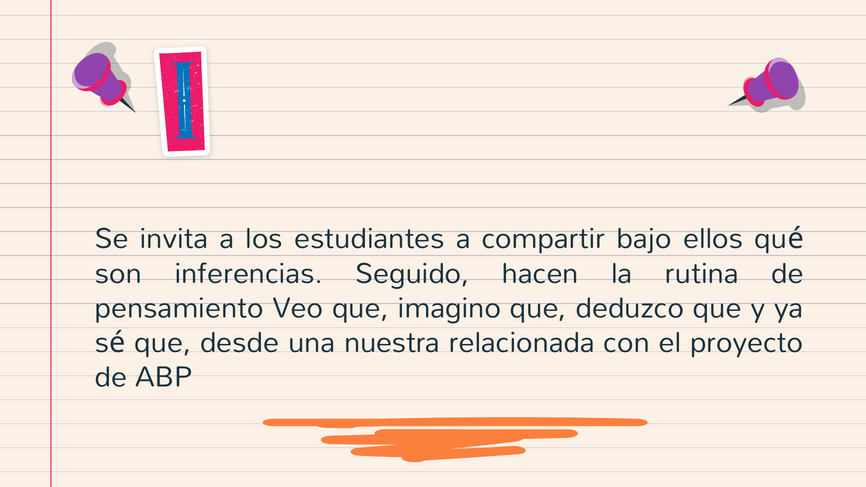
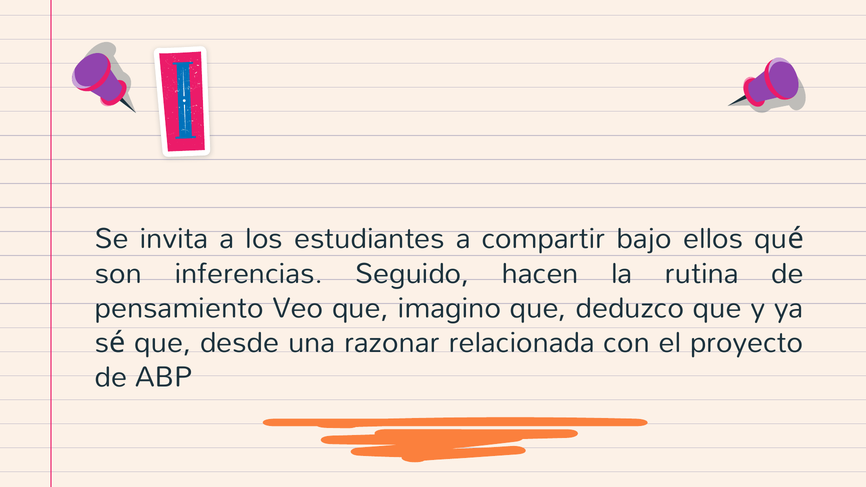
nuestra: nuestra -> razonar (392, 343)
